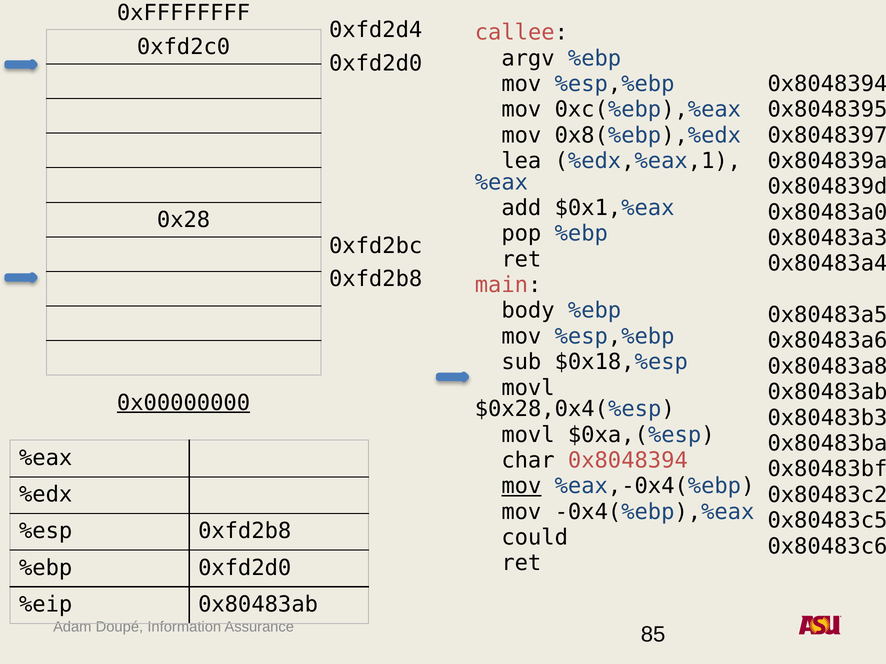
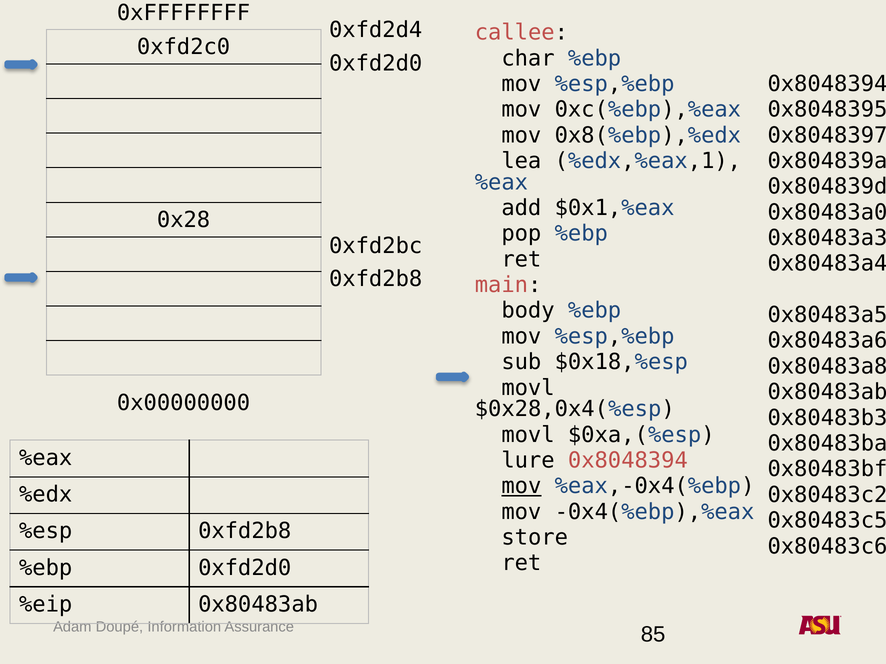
argv: argv -> char (528, 58)
0x00000000 underline: present -> none (184, 403)
char: char -> lure (528, 461)
could: could -> store (535, 538)
